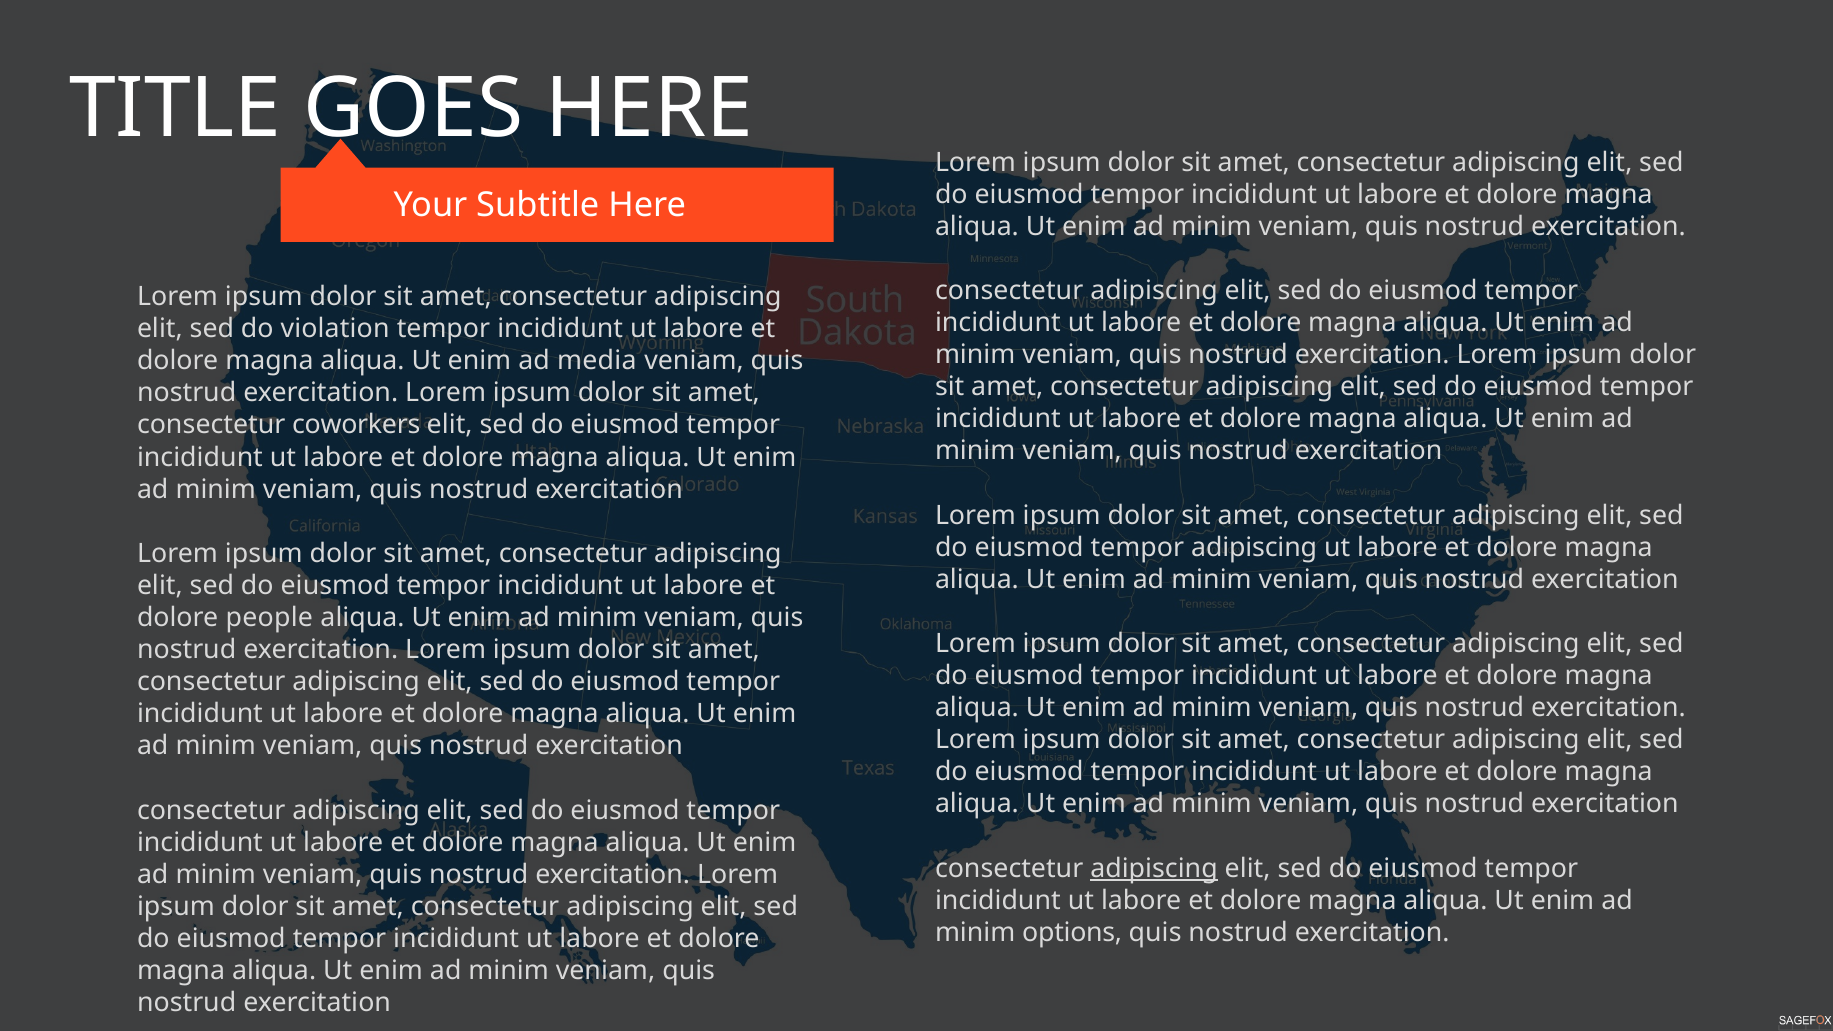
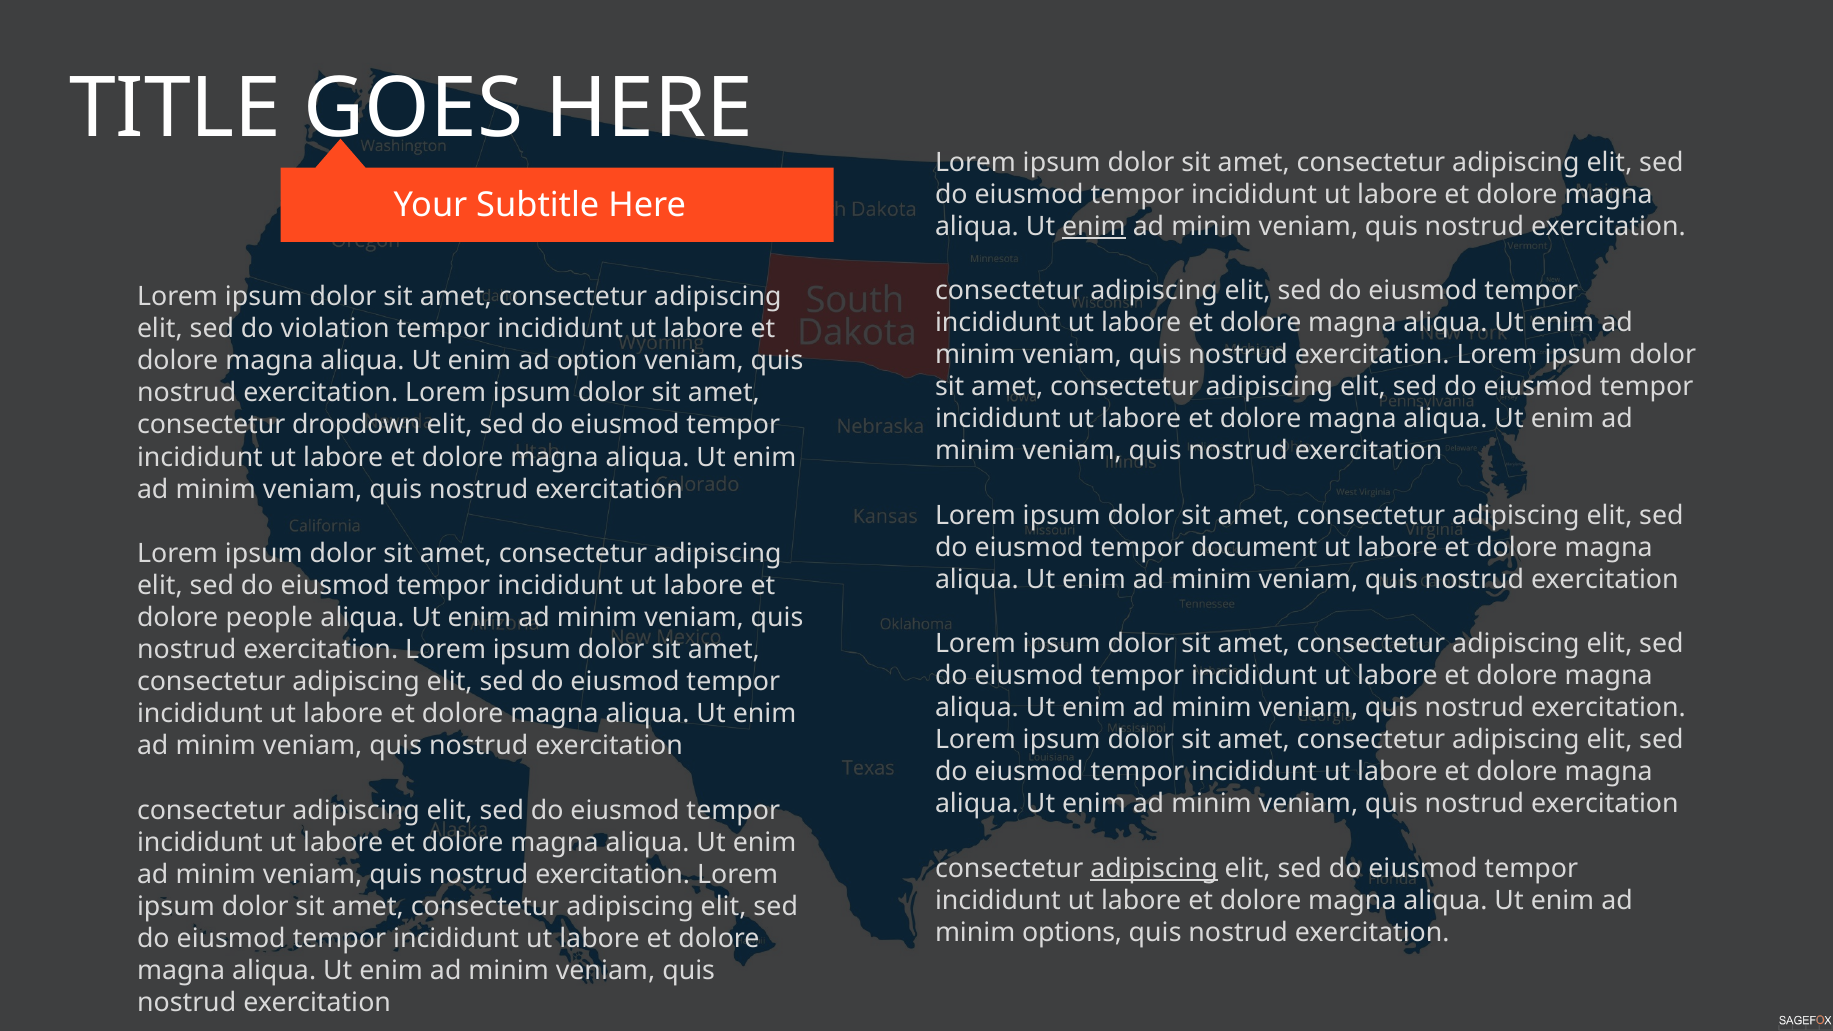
enim underline: none -> present (1094, 226)
media: media -> option (597, 361)
coworkers: coworkers -> dropdown (356, 425)
tempor adipiscing: adipiscing -> document (1254, 547)
